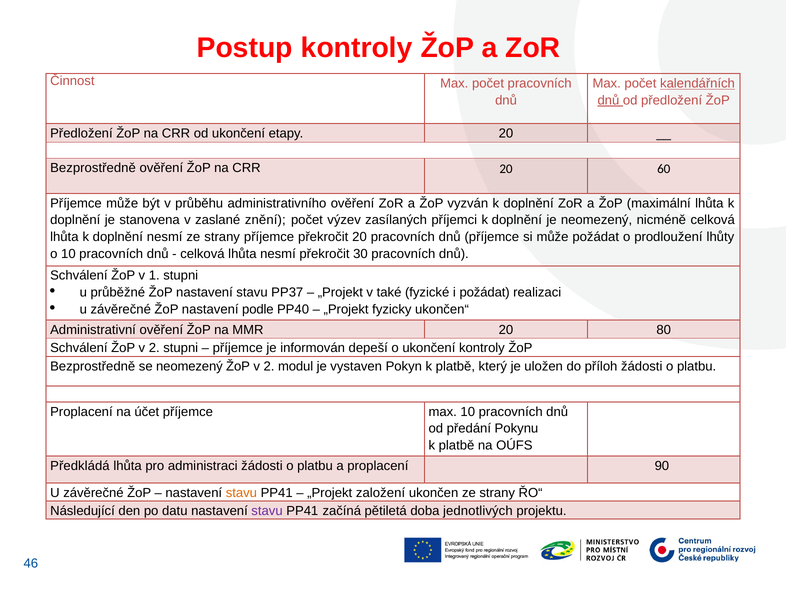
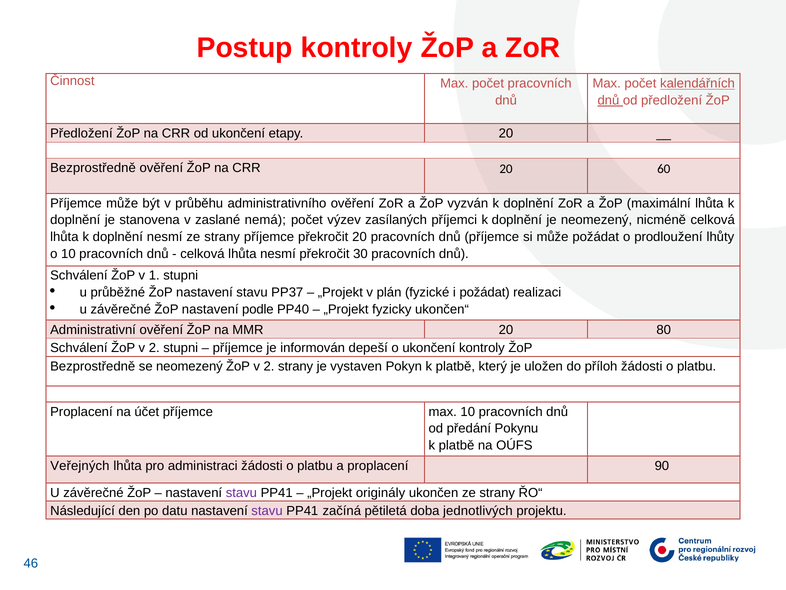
znění: znění -> nemá (265, 220)
také: také -> plán (389, 292)
2 modul: modul -> strany (296, 366)
Předkládá: Předkládá -> Veřejných (80, 466)
stavu colour: orange -> purple (241, 492)
založení: založení -> originály (381, 492)
